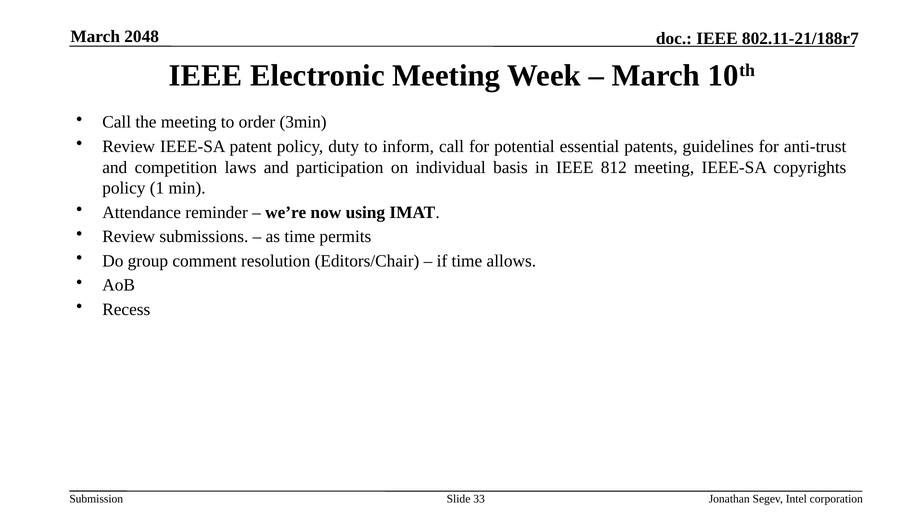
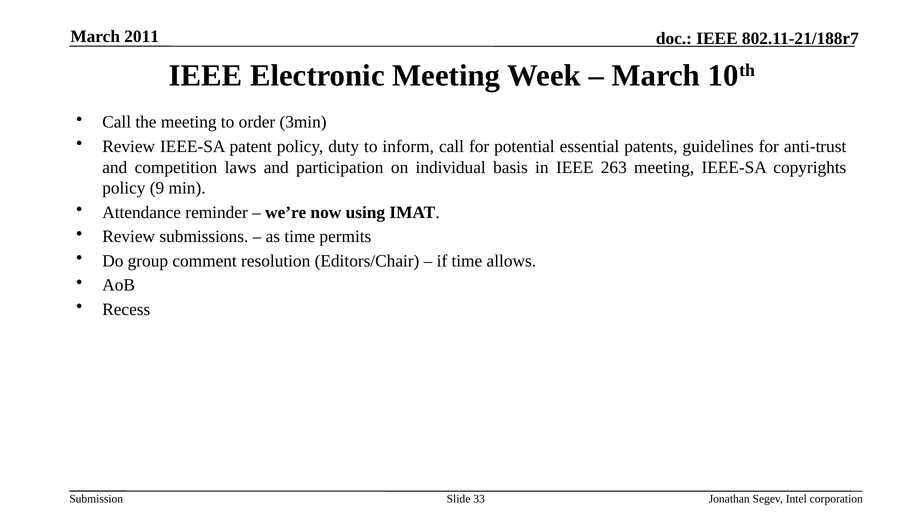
2048: 2048 -> 2011 (142, 37)
812: 812 -> 263 (614, 167)
1: 1 -> 9 (157, 188)
